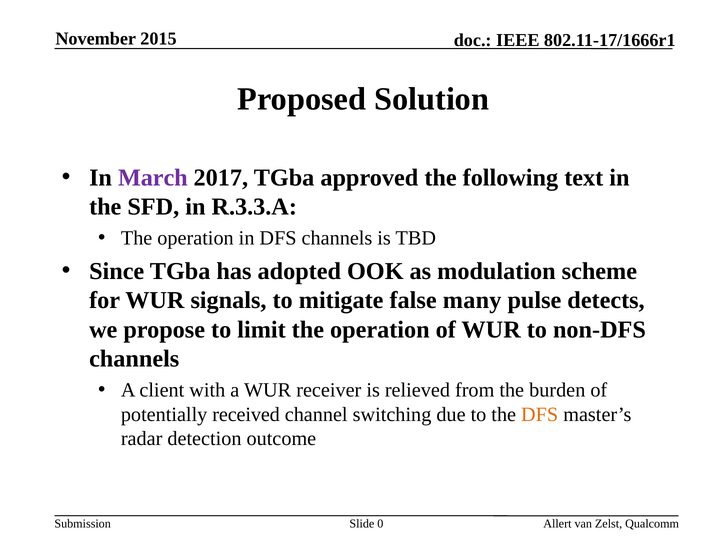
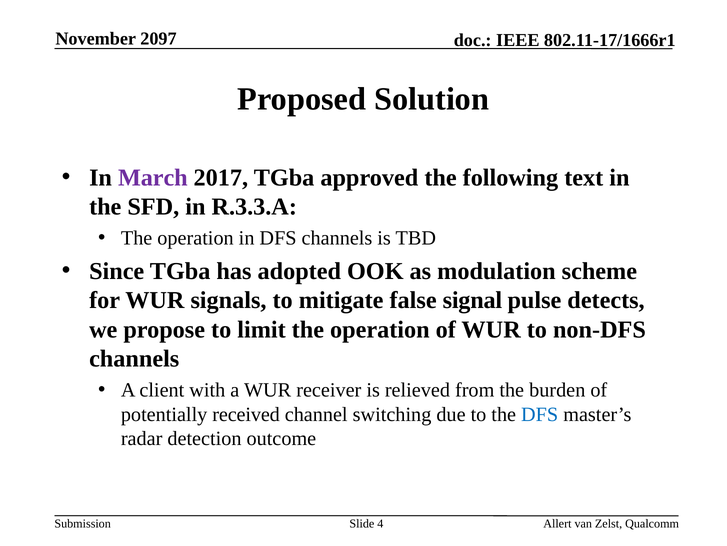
2015: 2015 -> 2097 (158, 39)
many: many -> signal (472, 300)
DFS colour: orange -> blue (540, 414)
0: 0 -> 4 (380, 523)
